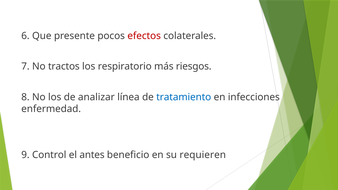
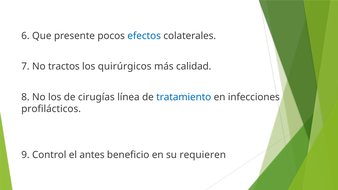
efectos colour: red -> blue (144, 36)
respiratorio: respiratorio -> quirúrgicos (125, 66)
riesgos: riesgos -> calidad (194, 66)
analizar: analizar -> cirugías (96, 97)
enfermedad: enfermedad -> profilácticos (51, 109)
